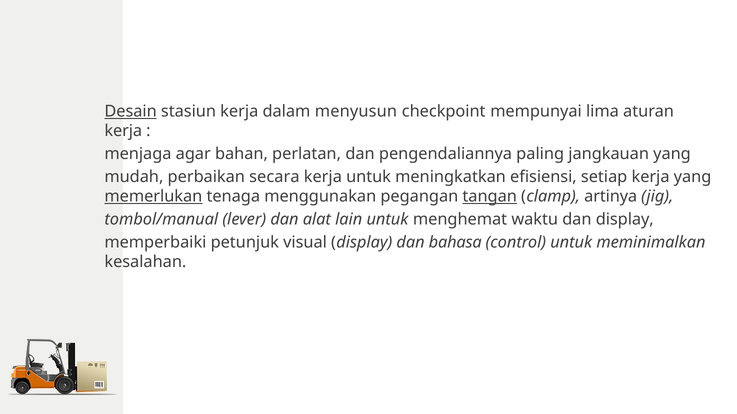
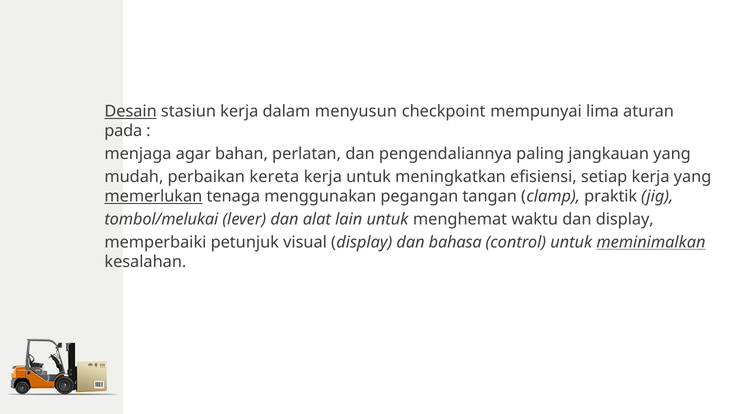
kerja: kerja -> pada (123, 131)
secara: secara -> kereta (274, 177)
tangan underline: present -> none (490, 197)
artinya: artinya -> praktik (611, 197)
tombol/manual: tombol/manual -> tombol/melukai (161, 220)
meminimalkan underline: none -> present (651, 243)
